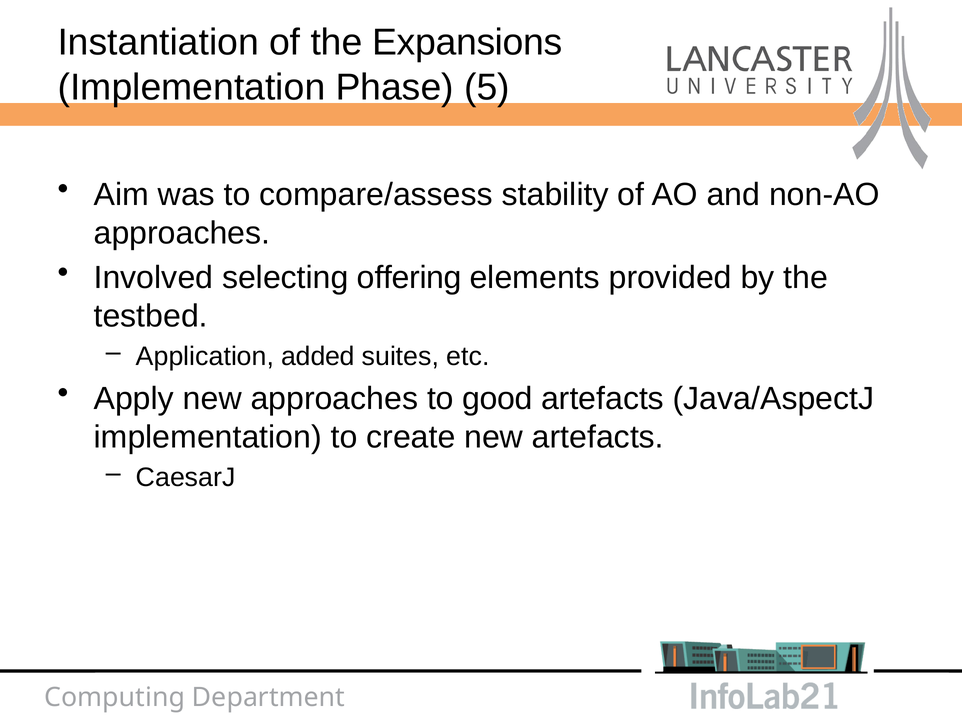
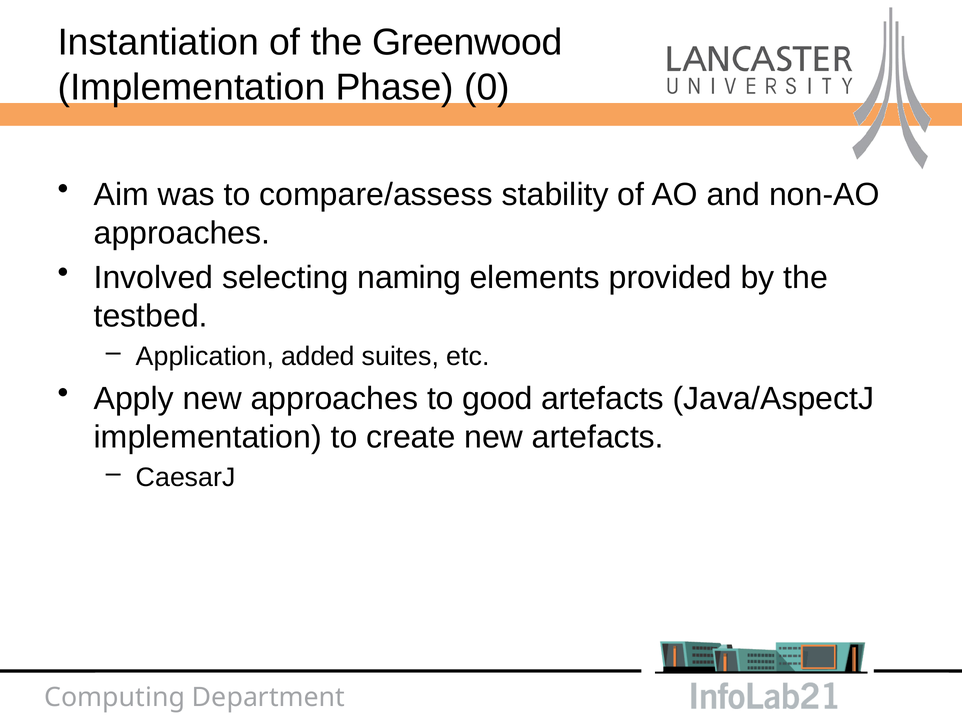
Expansions: Expansions -> Greenwood (467, 42)
5: 5 -> 0 (487, 87)
offering: offering -> naming (409, 278)
